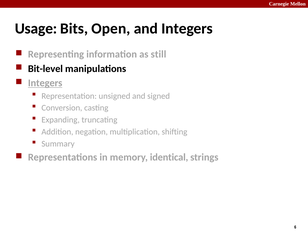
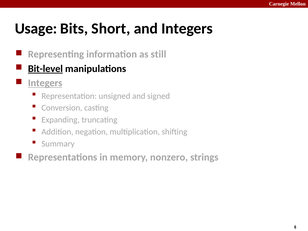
Open: Open -> Short (111, 29)
Bit-level underline: none -> present (45, 69)
identical: identical -> nonzero (169, 157)
